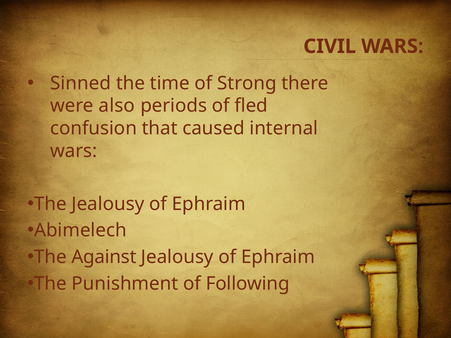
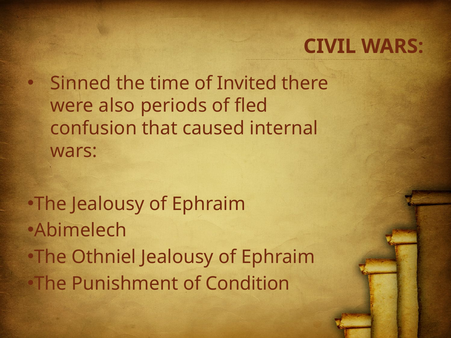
Strong: Strong -> Invited (247, 83)
Against: Against -> Othniel (104, 257)
Following: Following -> Condition (248, 284)
